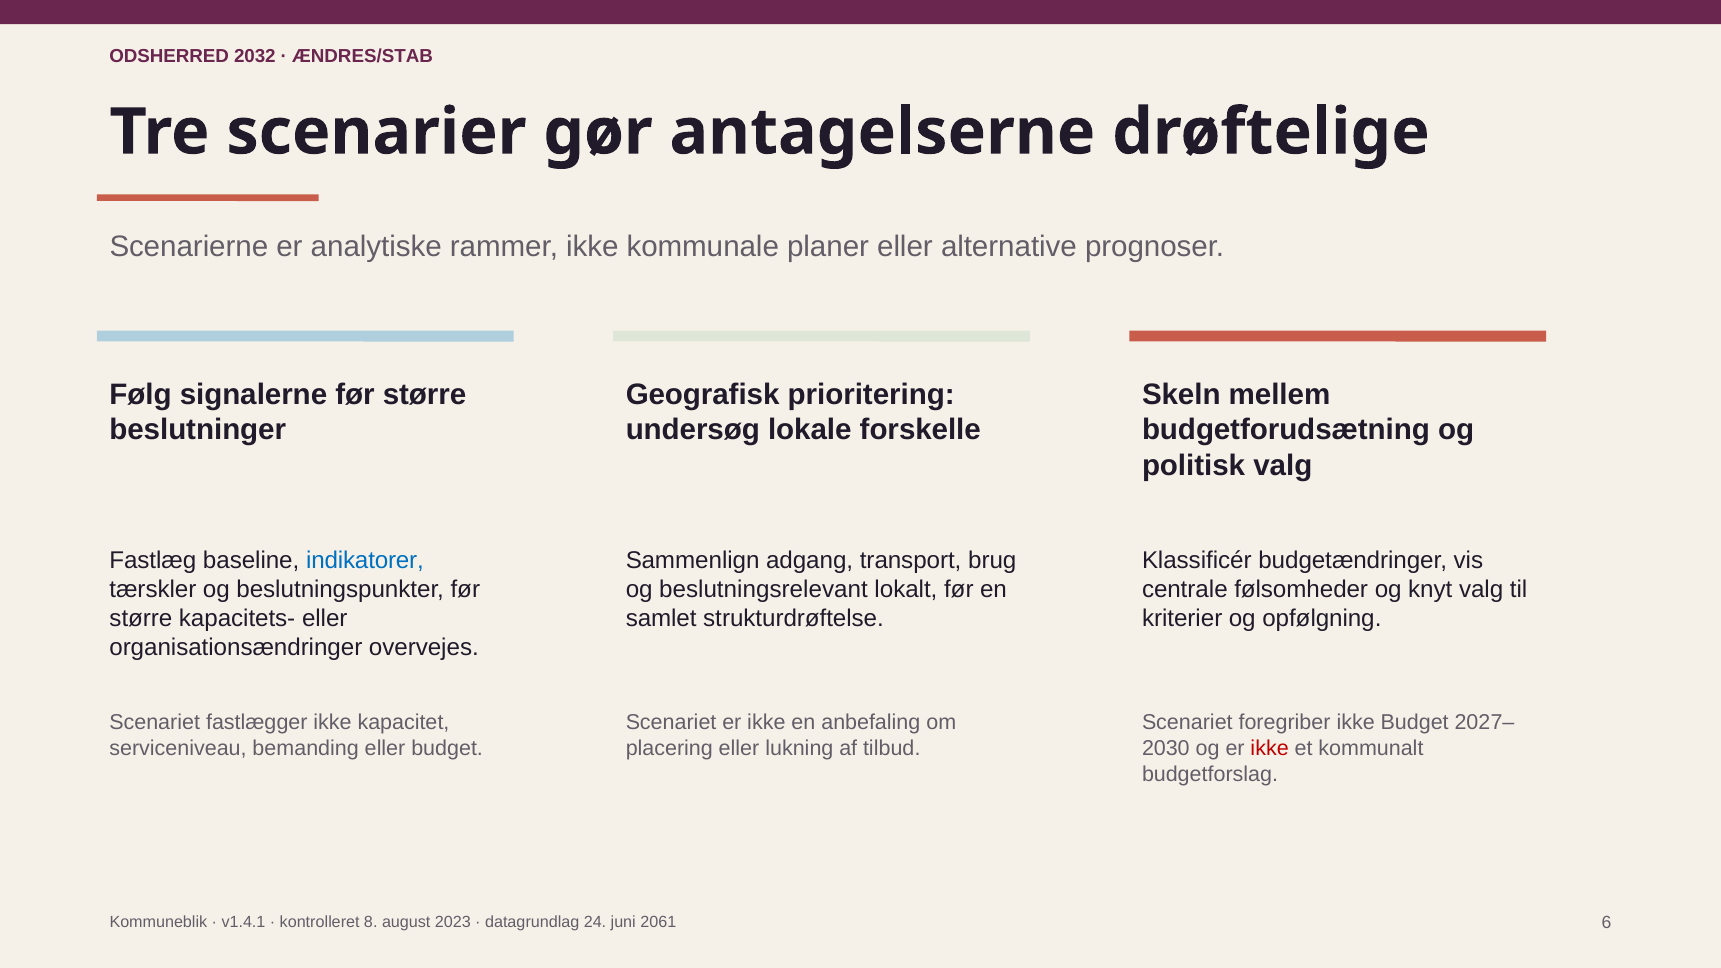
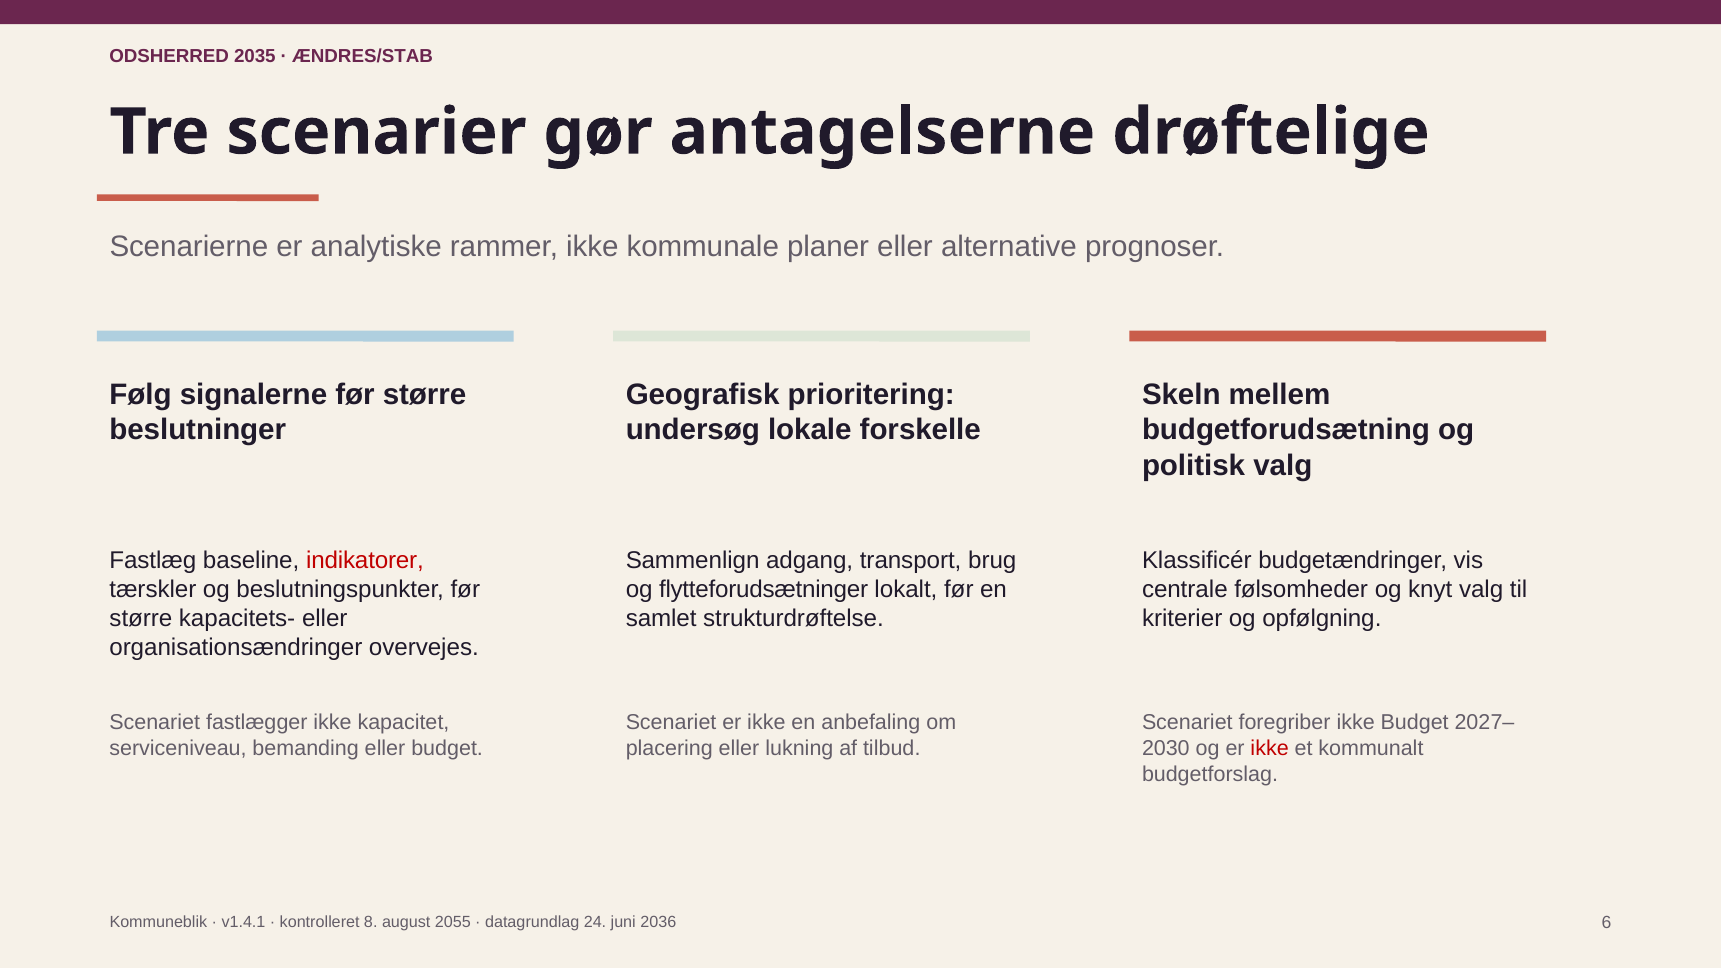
2032: 2032 -> 2035 (255, 57)
indikatorer colour: blue -> red (365, 560)
beslutningsrelevant: beslutningsrelevant -> flytteforudsætninger (764, 589)
2023: 2023 -> 2055 (453, 922)
2061: 2061 -> 2036 (658, 922)
